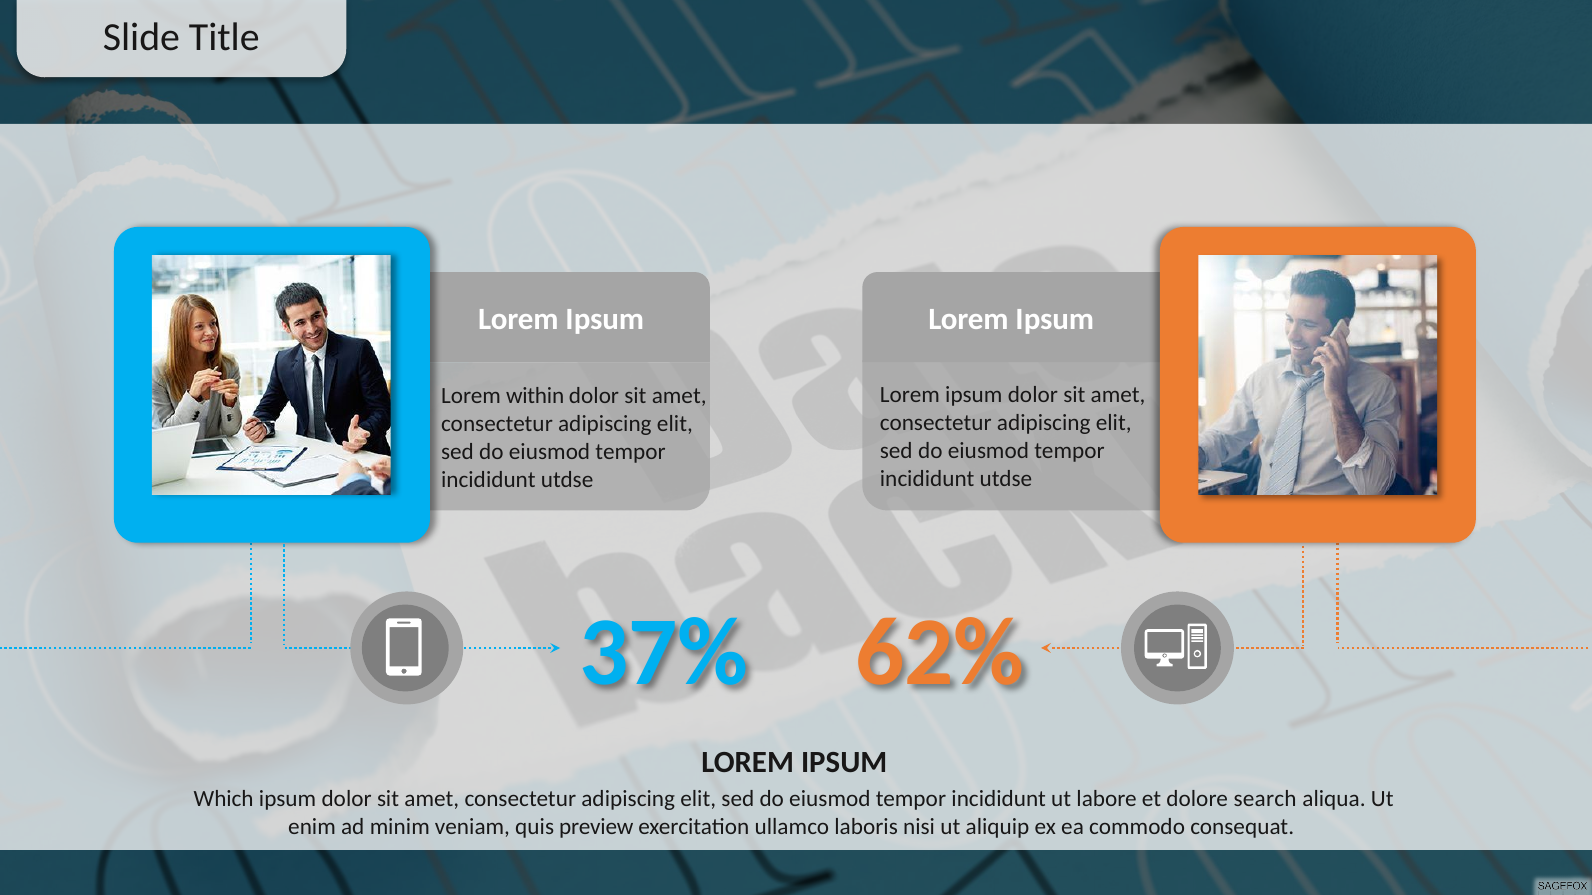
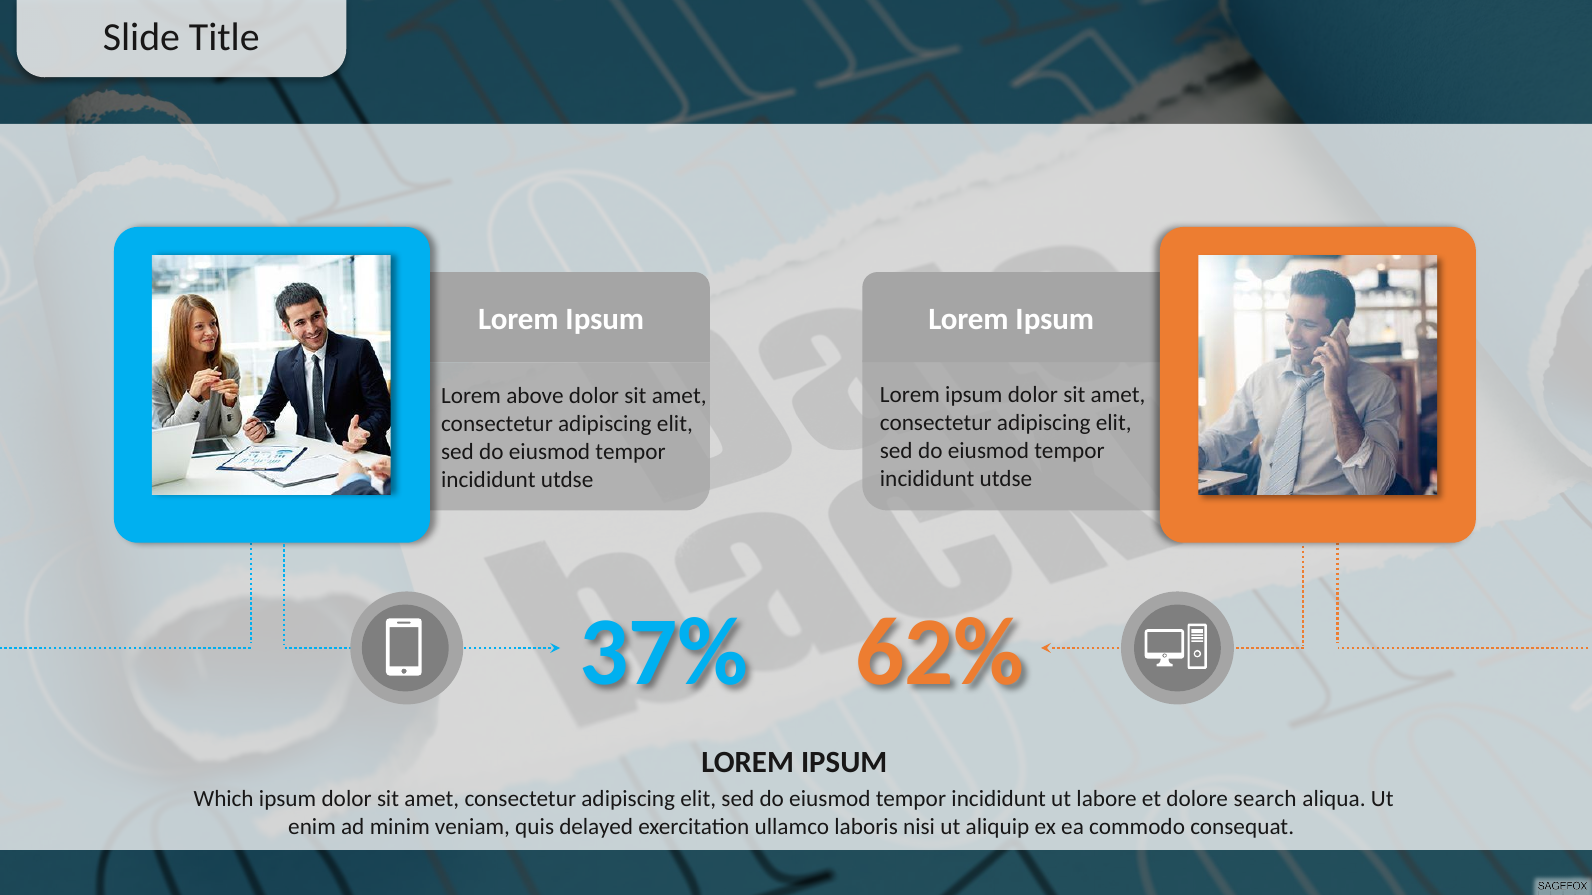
within: within -> above (535, 397)
preview: preview -> delayed (596, 827)
